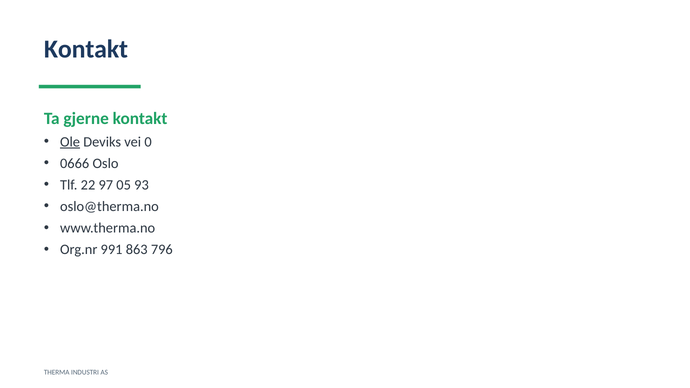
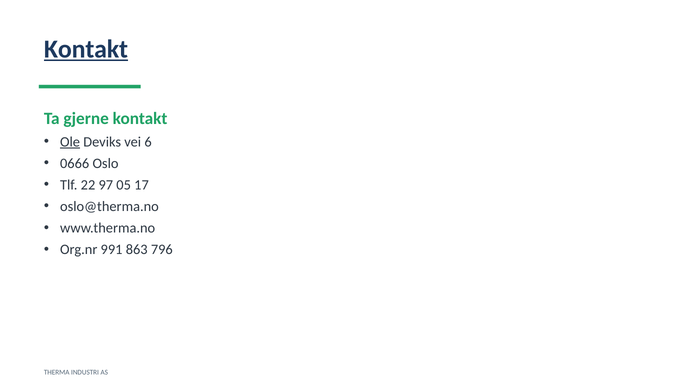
Kontakt underline: none -> present (86, 49)
0: 0 -> 6 (148, 142)
93: 93 -> 17 (141, 185)
